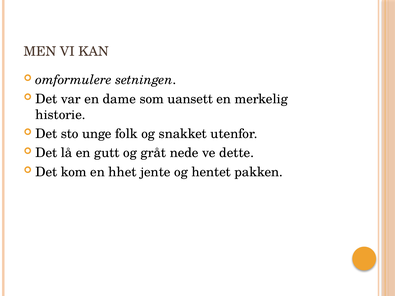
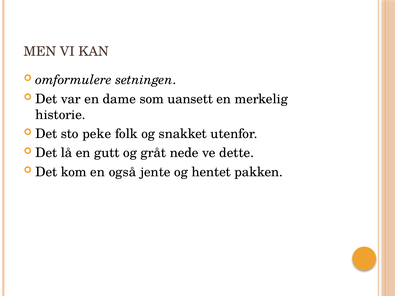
unge: unge -> peke (97, 134)
hhet: hhet -> også (122, 172)
